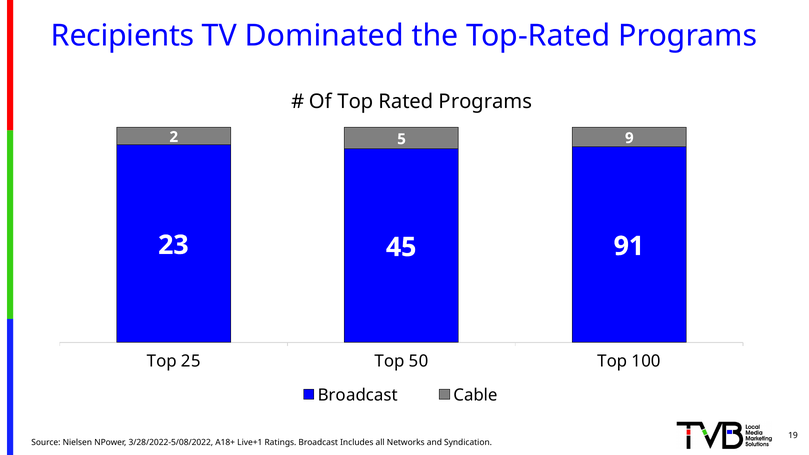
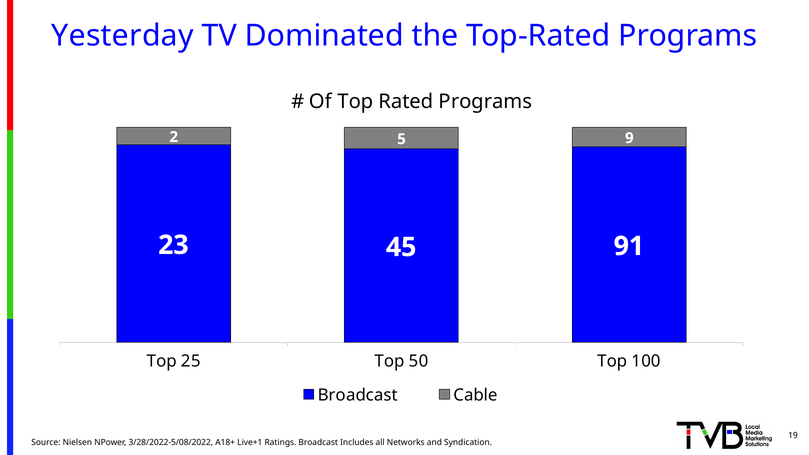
Recipients: Recipients -> Yesterday (122, 36)
